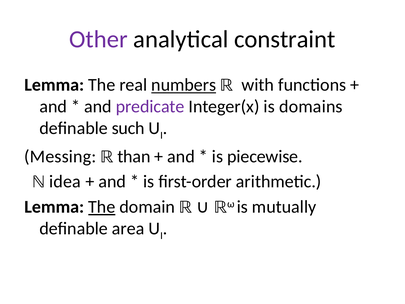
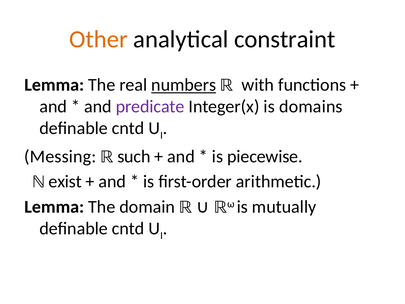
Other colour: purple -> orange (98, 39)
such: such -> cntd (128, 128)
than: than -> such (134, 156)
idea: idea -> exist (65, 182)
The underline: present -> none (102, 207)
area: area -> cntd (128, 228)
